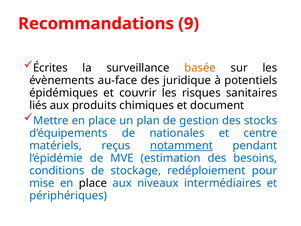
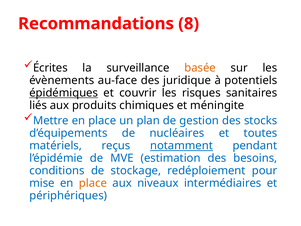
9: 9 -> 8 (189, 24)
épidémiques underline: none -> present (64, 93)
document: document -> méningite (217, 105)
nationales: nationales -> nucléaires (177, 133)
centre: centre -> toutes (261, 133)
place colour: black -> orange (93, 183)
